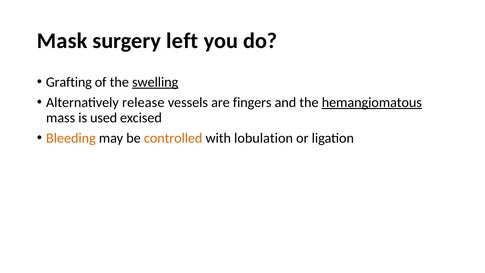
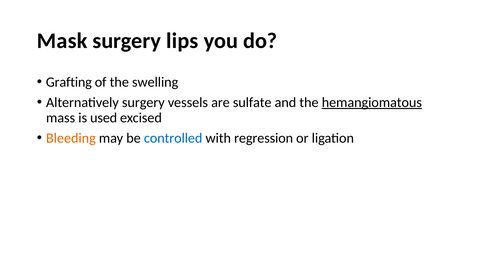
left: left -> lips (182, 41)
swelling underline: present -> none (155, 82)
Alternatively release: release -> surgery (143, 102)
fingers: fingers -> sulfate (252, 102)
controlled colour: orange -> blue (173, 138)
lobulation: lobulation -> regression (264, 138)
